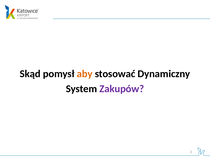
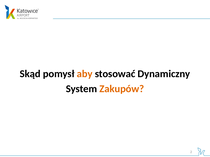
Zakupów colour: purple -> orange (122, 89)
